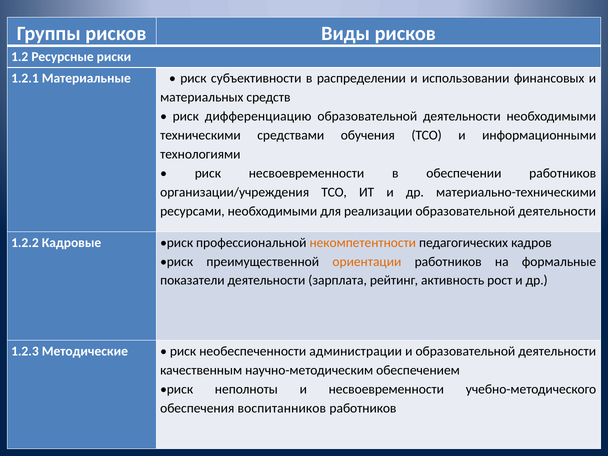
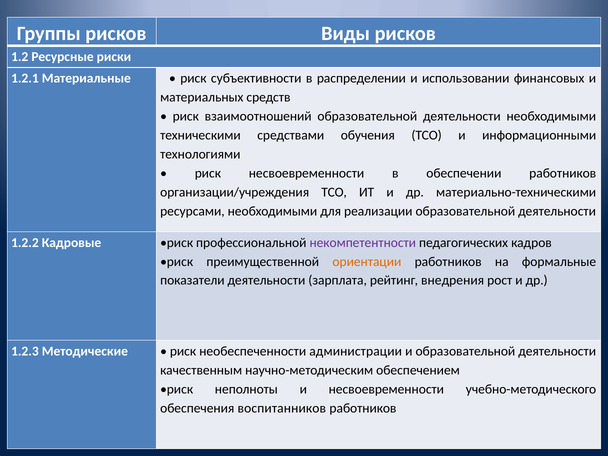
дифференциацию: дифференциацию -> взаимоотношений (258, 116)
некомпетентности colour: orange -> purple (363, 243)
активность: активность -> внедрения (453, 281)
